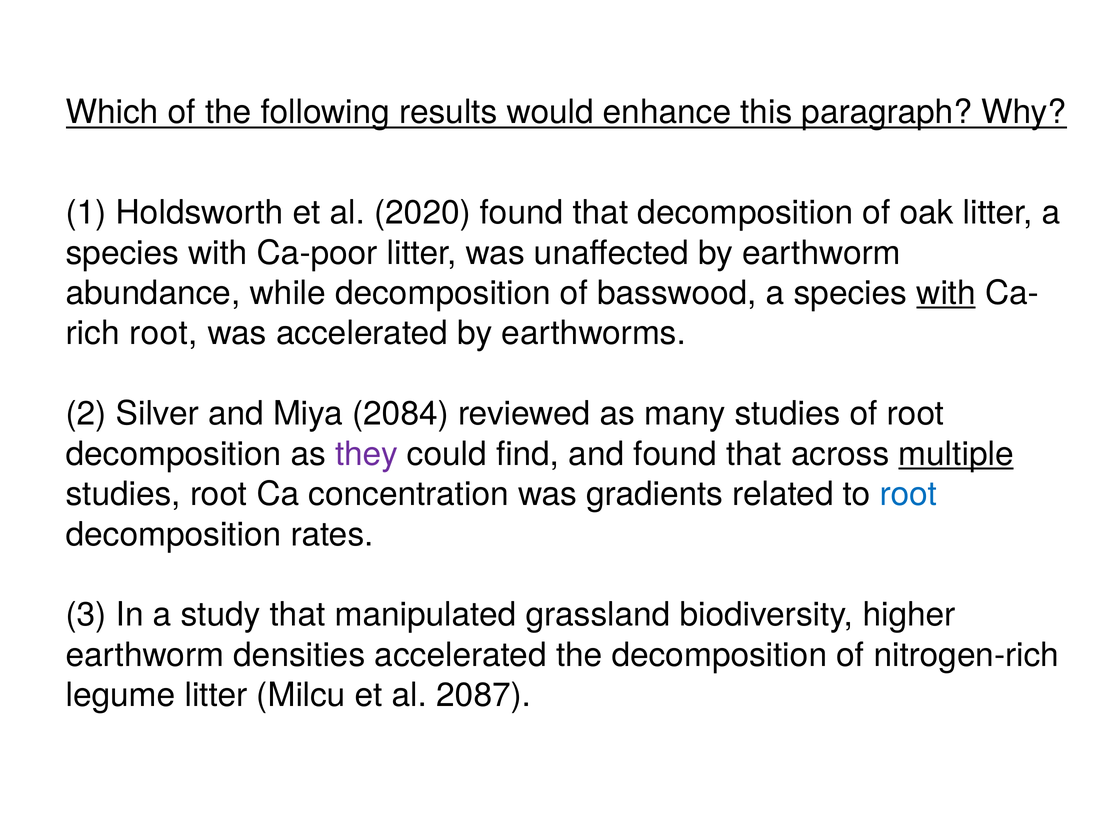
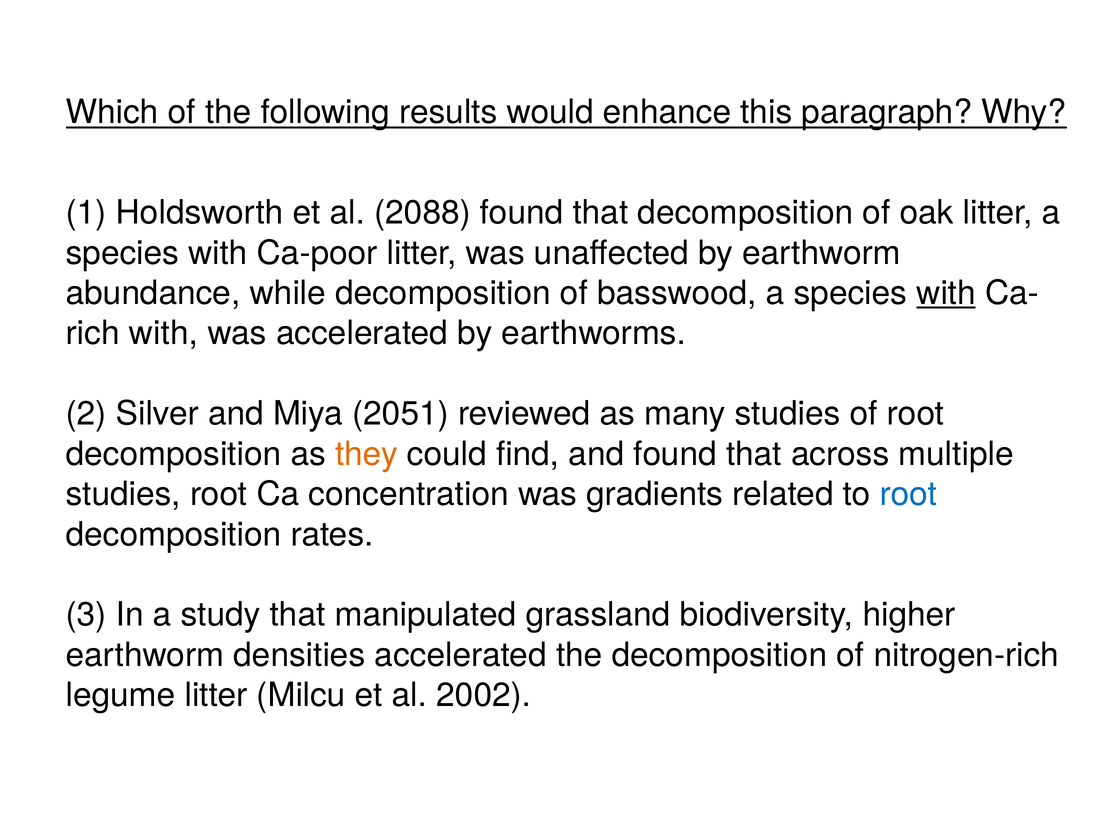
2020: 2020 -> 2088 (423, 213)
root: root -> with (164, 333)
2084: 2084 -> 2051 (401, 414)
they colour: purple -> orange (367, 454)
multiple underline: present -> none (956, 454)
2087: 2087 -> 2002 (484, 695)
